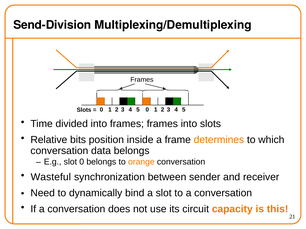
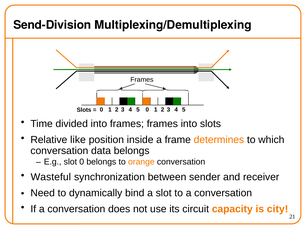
bits: bits -> like (78, 140)
this: this -> city (278, 210)
